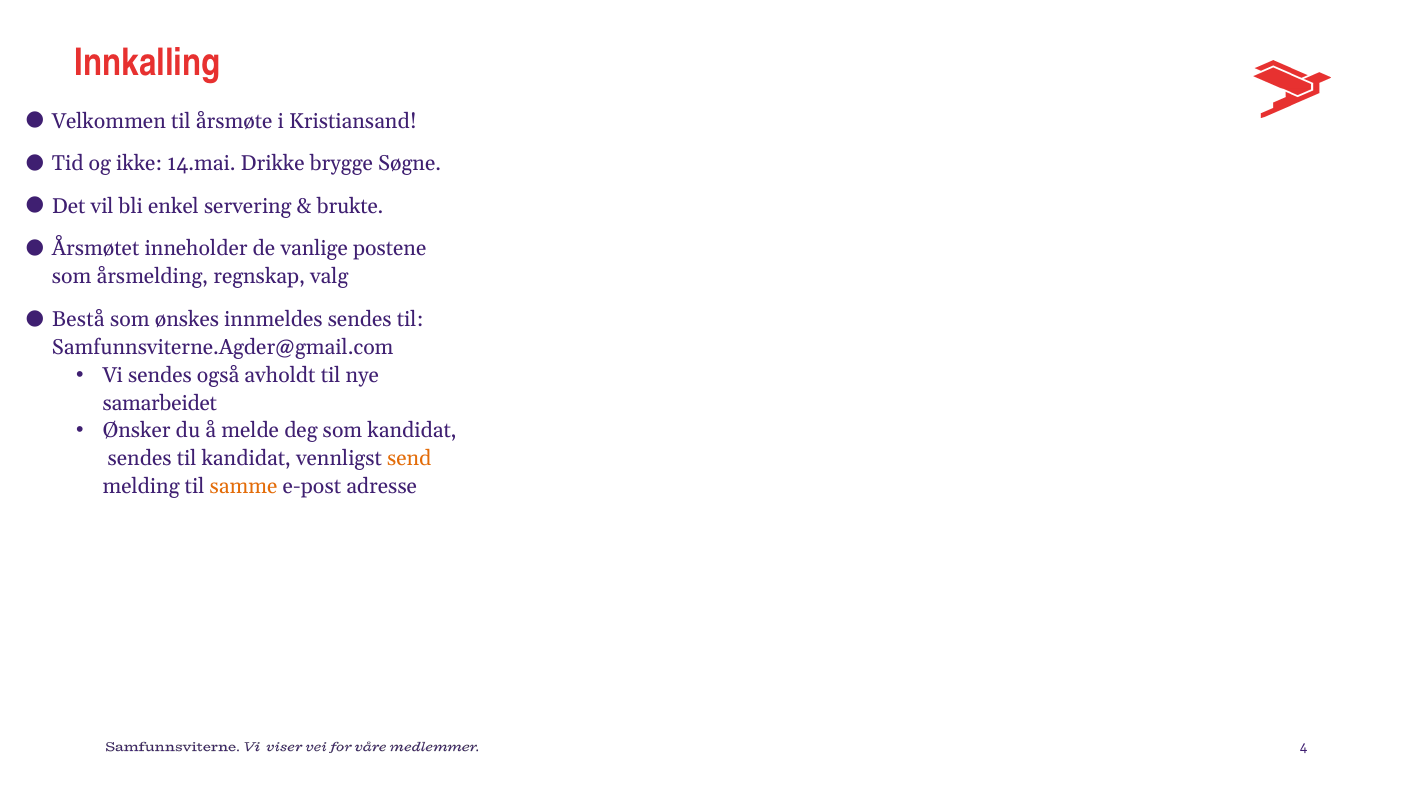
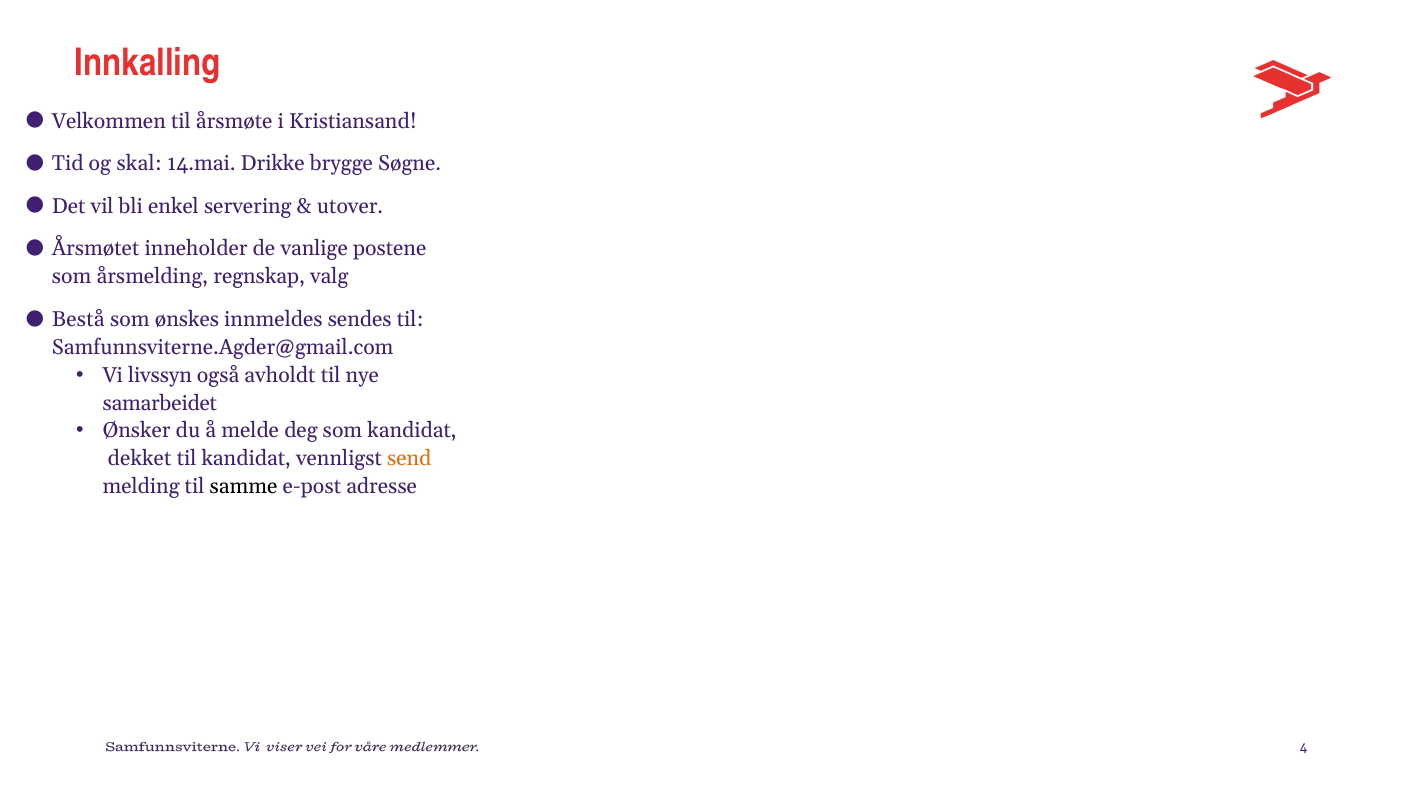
ikke: ikke -> skal (139, 164)
brukte: brukte -> utover (350, 206)
Vi sendes: sendes -> livssyn (160, 375)
sendes: sendes -> dekket (140, 459)
samme colour: orange -> black (243, 487)
